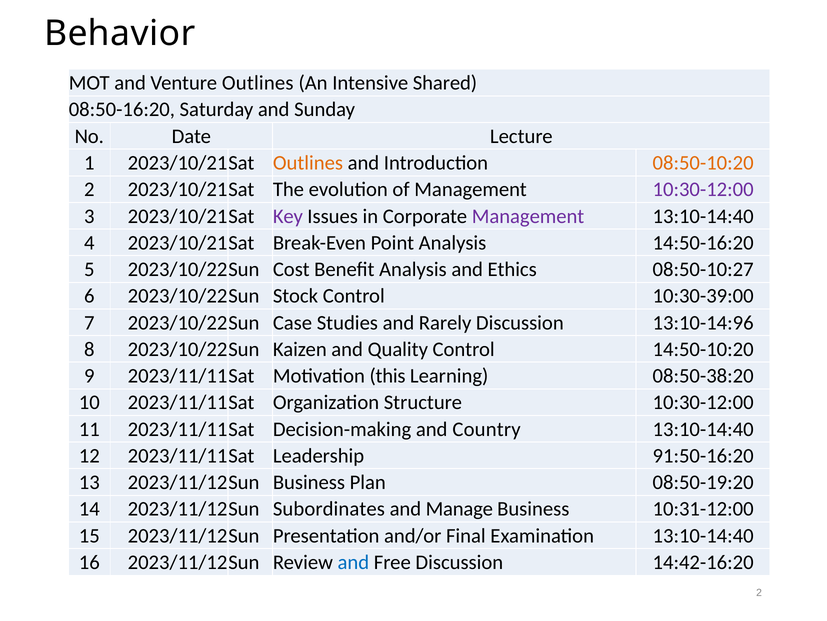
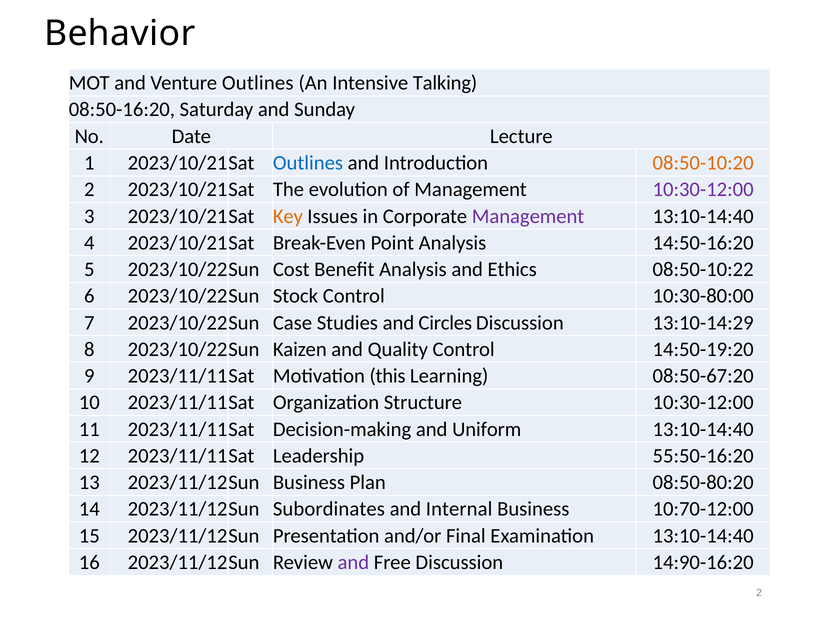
Shared: Shared -> Talking (445, 83)
Outlines colour: orange -> blue (308, 163)
Key colour: purple -> orange (288, 216)
08:50-10:27: 08:50-10:27 -> 08:50-10:22 (703, 269)
10:30-39:00: 10:30-39:00 -> 10:30-80:00 (703, 296)
Rarely: Rarely -> Circles (445, 322)
13:10-14:96: 13:10-14:96 -> 13:10-14:29 (703, 322)
14:50-10:20: 14:50-10:20 -> 14:50-19:20 (703, 349)
08:50-38:20: 08:50-38:20 -> 08:50-67:20 (703, 376)
Country: Country -> Uniform (487, 429)
91:50-16:20: 91:50-16:20 -> 55:50-16:20 (703, 455)
08:50-19:20: 08:50-19:20 -> 08:50-80:20 (703, 482)
Manage: Manage -> Internal (459, 509)
10:31-12:00: 10:31-12:00 -> 10:70-12:00 (703, 509)
and colour: blue -> purple (353, 562)
14:42-16:20: 14:42-16:20 -> 14:90-16:20 (703, 562)
